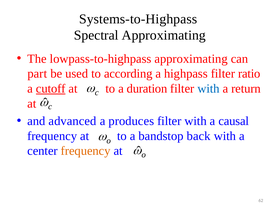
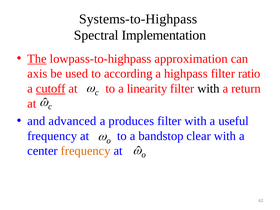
Spectral Approximating: Approximating -> Implementation (164, 35)
The underline: none -> present (37, 59)
lowpass-to-highpass approximating: approximating -> approximation (191, 59)
part: part -> axis (37, 74)
duration: duration -> linearity (147, 89)
with colour: blue -> black (208, 89)
causal: causal -> useful (234, 121)
back: back -> clear (199, 136)
